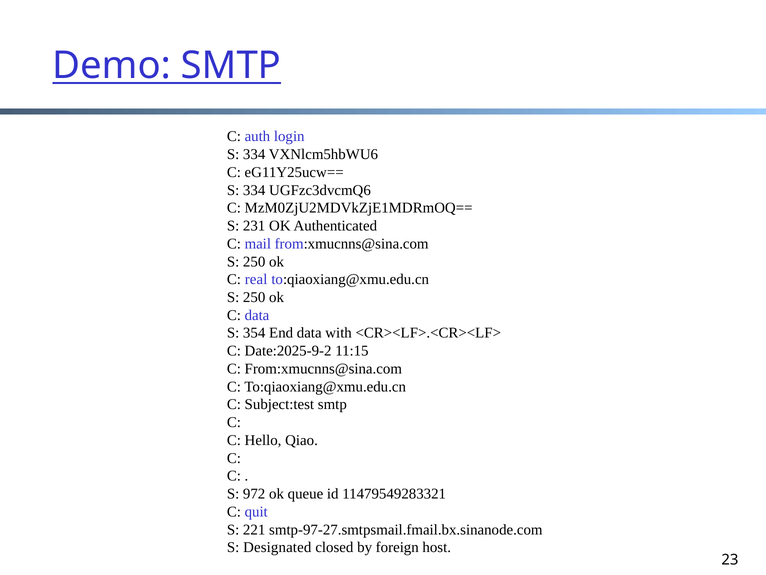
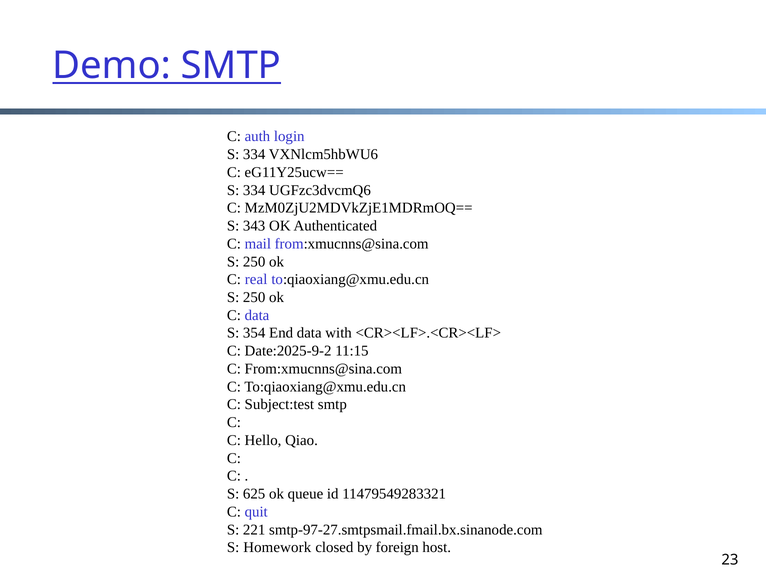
231: 231 -> 343 (254, 226)
972: 972 -> 625 (254, 494)
Designated: Designated -> Homework (277, 547)
